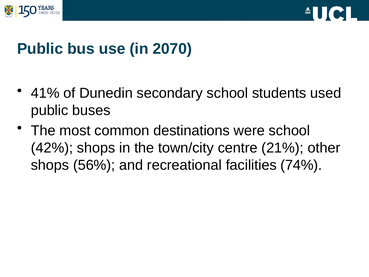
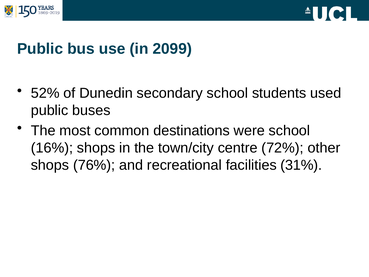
2070: 2070 -> 2099 (172, 49)
41%: 41% -> 52% (45, 93)
42%: 42% -> 16% (52, 148)
21%: 21% -> 72% (283, 148)
56%: 56% -> 76% (94, 165)
74%: 74% -> 31% (301, 165)
